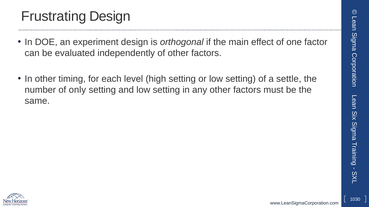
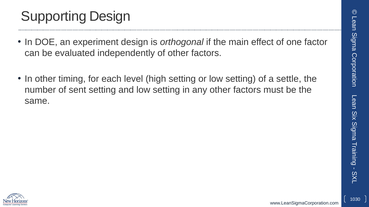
Frustrating: Frustrating -> Supporting (54, 16)
only: only -> sent (77, 90)
